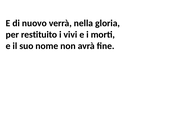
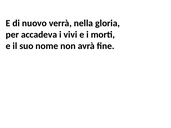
restituito: restituito -> accadeva (39, 35)
